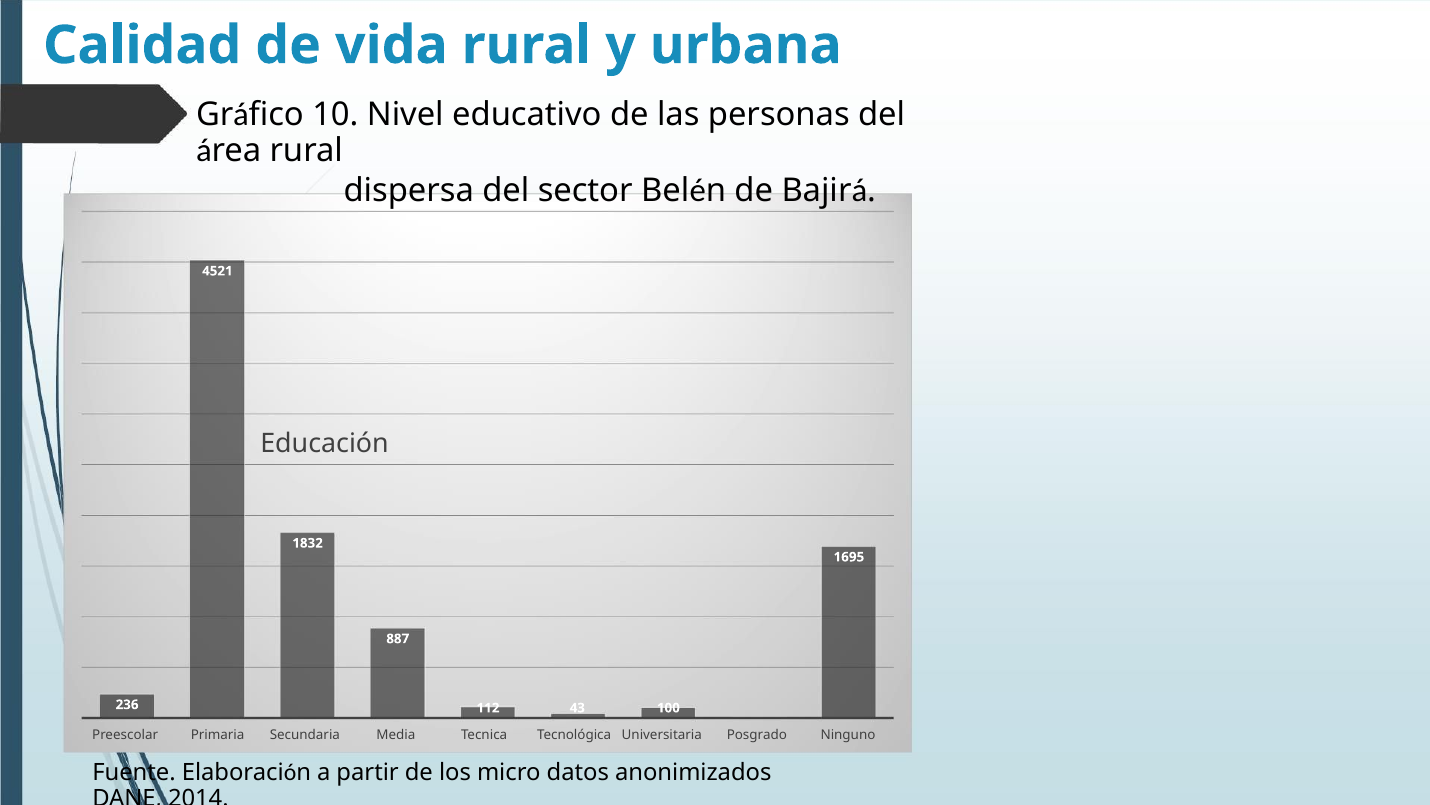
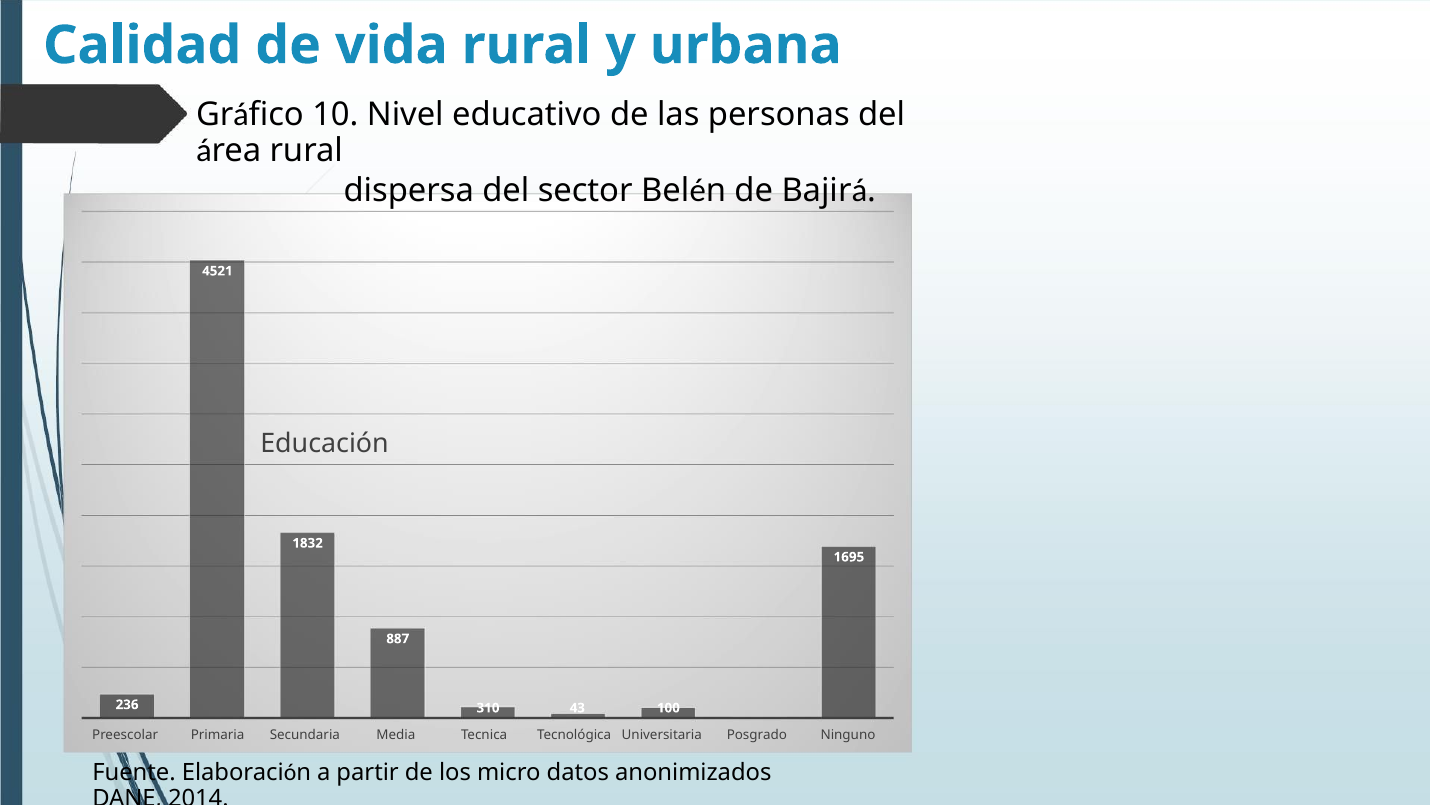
112: 112 -> 310 (488, 707)
